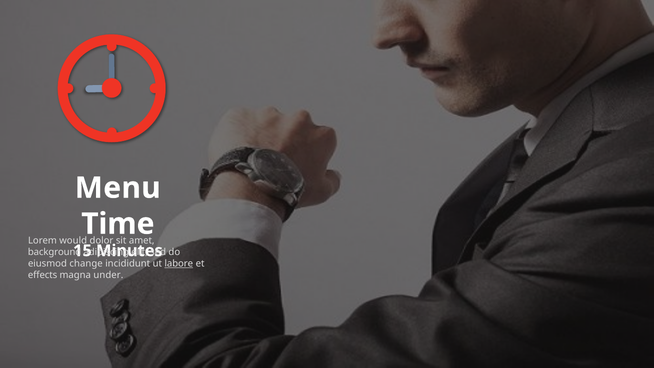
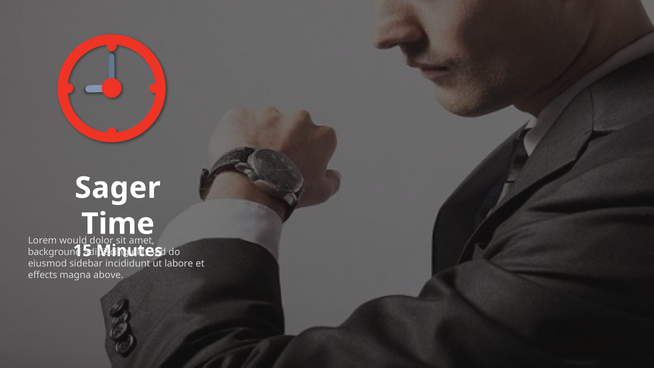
Menu: Menu -> Sager (118, 188)
change: change -> sidebar (86, 263)
labore underline: present -> none (179, 263)
under: under -> above (108, 275)
